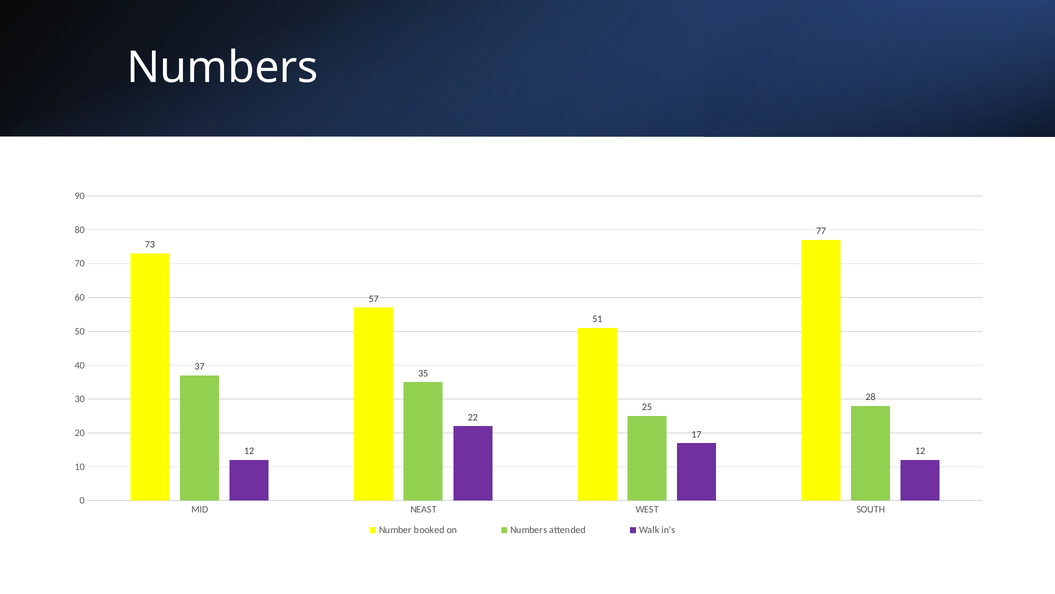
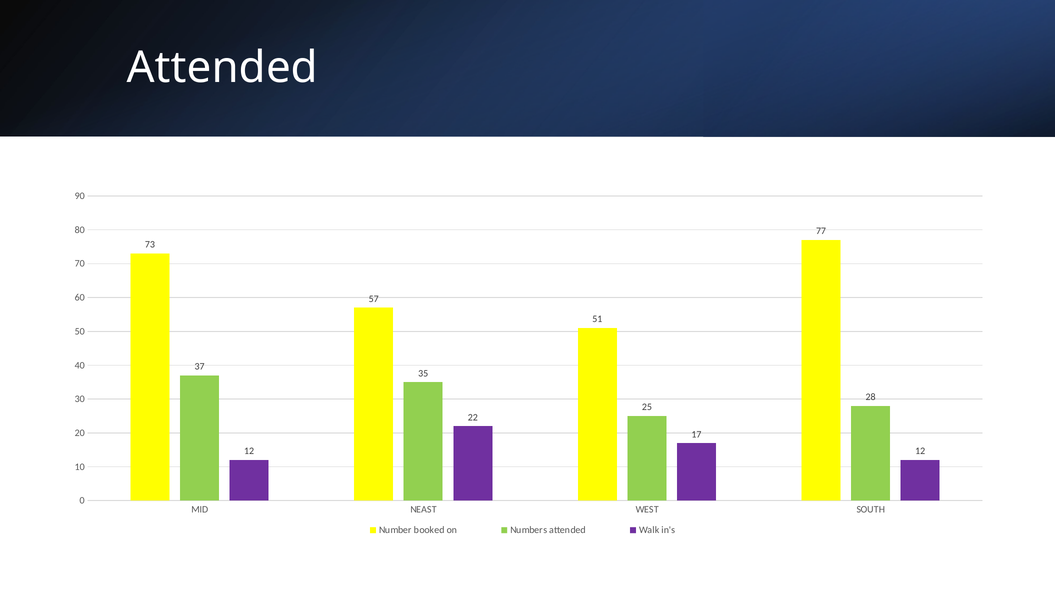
Numbers: Numbers -> Attended (222, 68)
